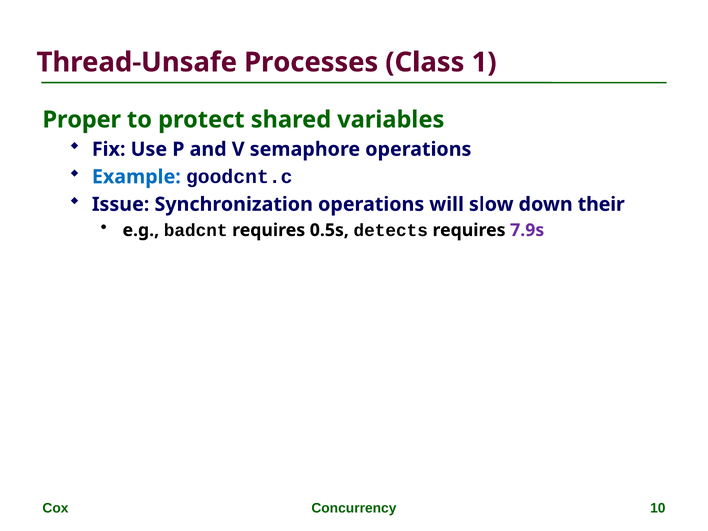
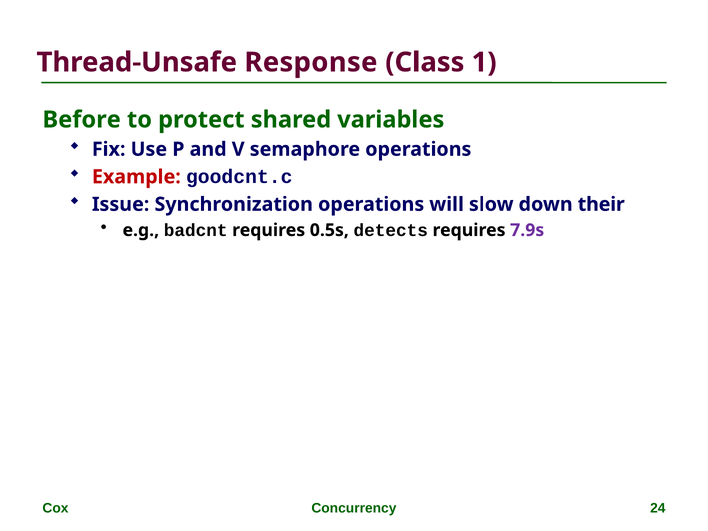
Processes: Processes -> Response (311, 62)
Proper: Proper -> Before (82, 120)
Example colour: blue -> red (136, 177)
10: 10 -> 24 (658, 508)
